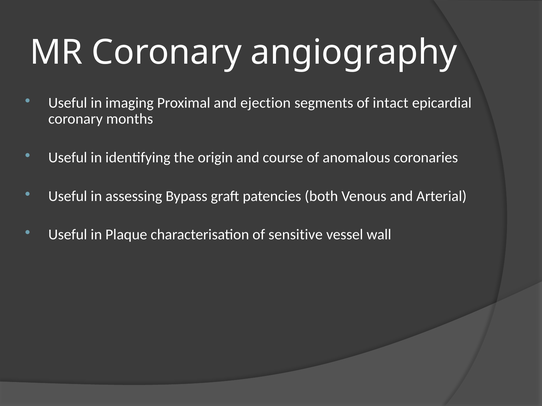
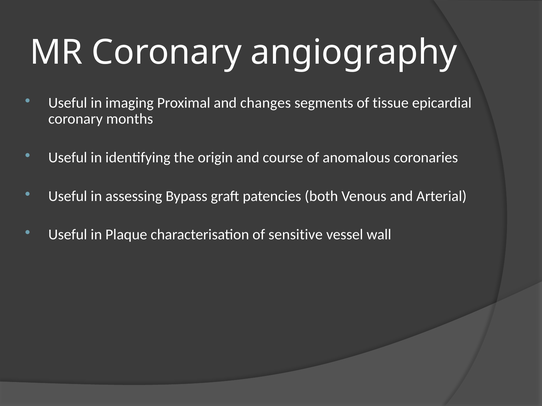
ejection: ejection -> changes (266, 103)
intact: intact -> tissue (391, 103)
